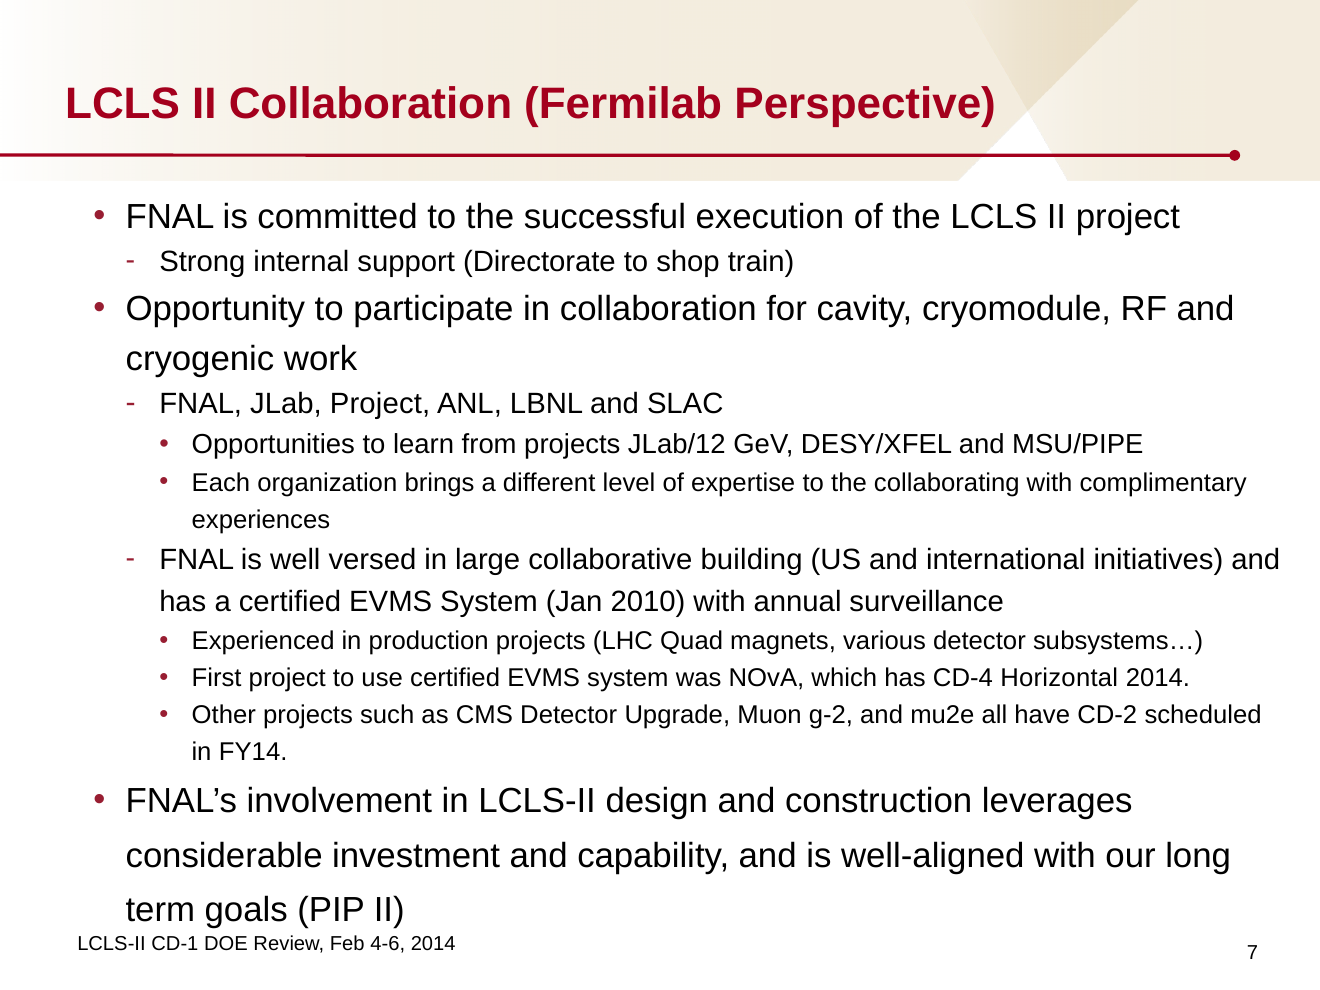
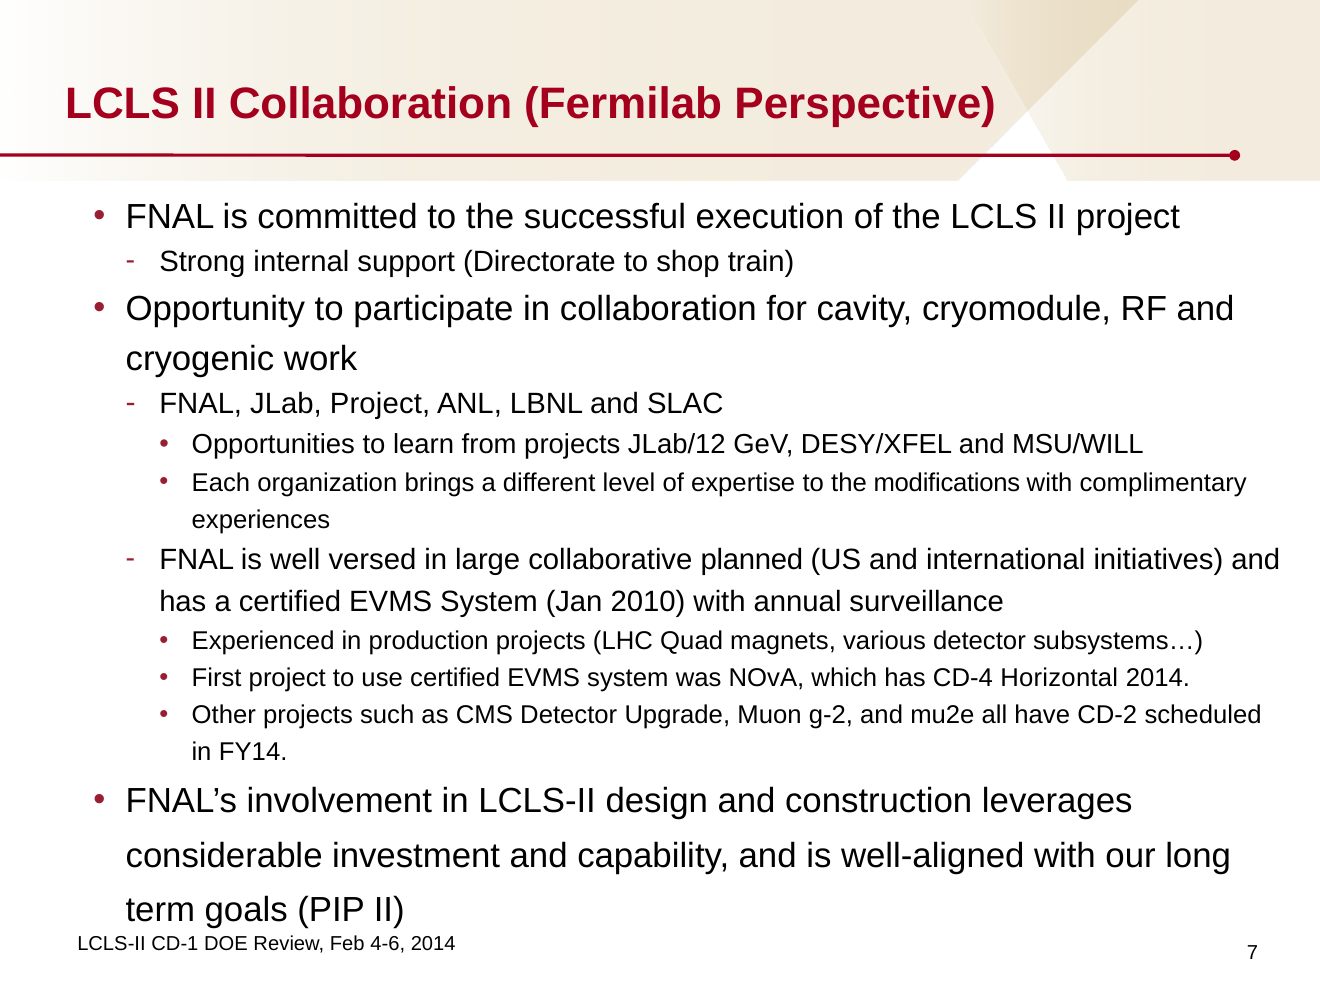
MSU/PIPE: MSU/PIPE -> MSU/WILL (1078, 445)
collaborating: collaborating -> modifications (947, 483)
building: building -> planned (752, 560)
